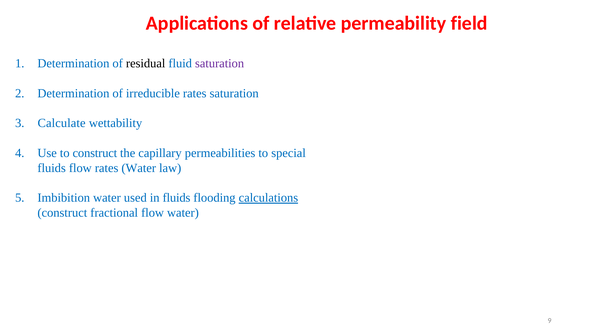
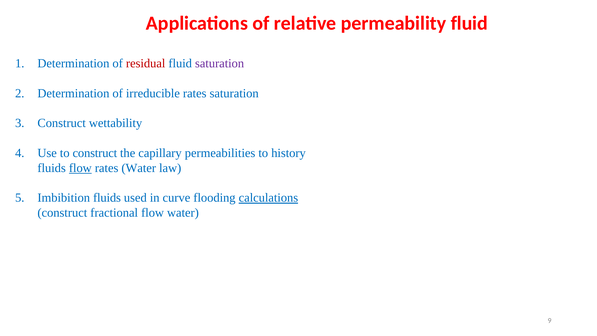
permeability field: field -> fluid (469, 23)
residual colour: black -> red (146, 63)
Calculate: Calculate -> Construct (62, 123)
special: special -> history (289, 153)
flow underline: none -> present (80, 168)
Imbibition water: water -> fluids (107, 198)
in fluids: fluids -> curve (176, 198)
